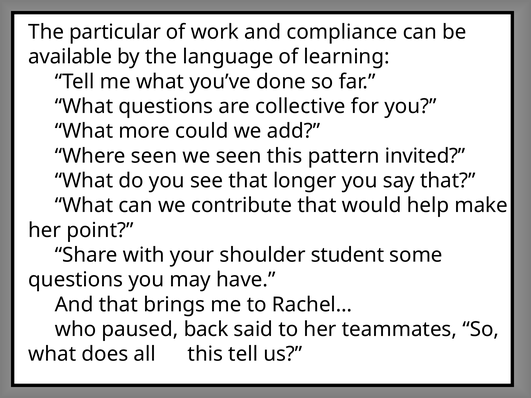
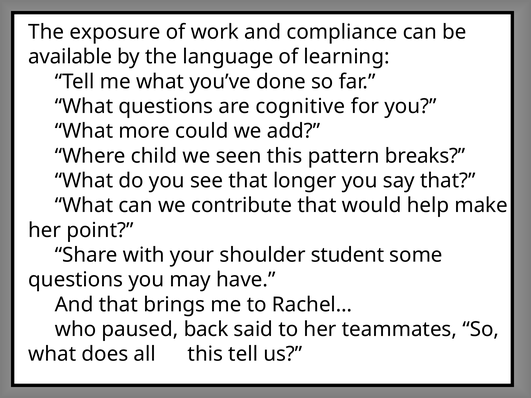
particular: particular -> exposure (115, 32)
collective: collective -> cognitive (300, 106)
Where seen: seen -> child (154, 156)
invited: invited -> breaks (425, 156)
